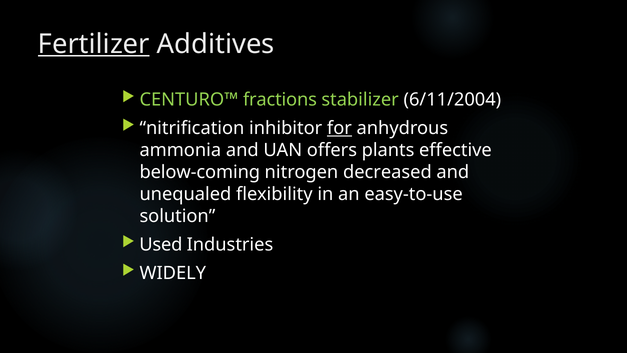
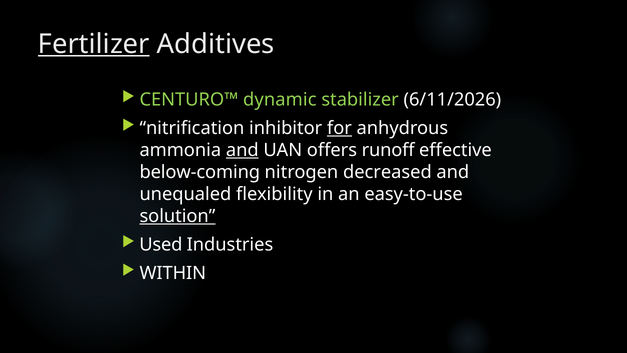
fractions: fractions -> dynamic (280, 99)
6/11/2004: 6/11/2004 -> 6/11/2026 (452, 99)
and underline: none -> present (242, 150)
plants: plants -> runoff (388, 150)
solution underline: none -> present (177, 216)
WIDELY: WIDELY -> WITHIN (173, 273)
